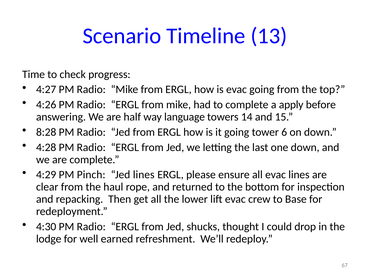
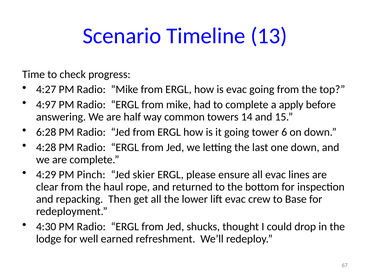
4:26: 4:26 -> 4:97 (46, 105)
language: language -> common (184, 117)
8:28: 8:28 -> 6:28 (46, 132)
Jed lines: lines -> skier (144, 174)
